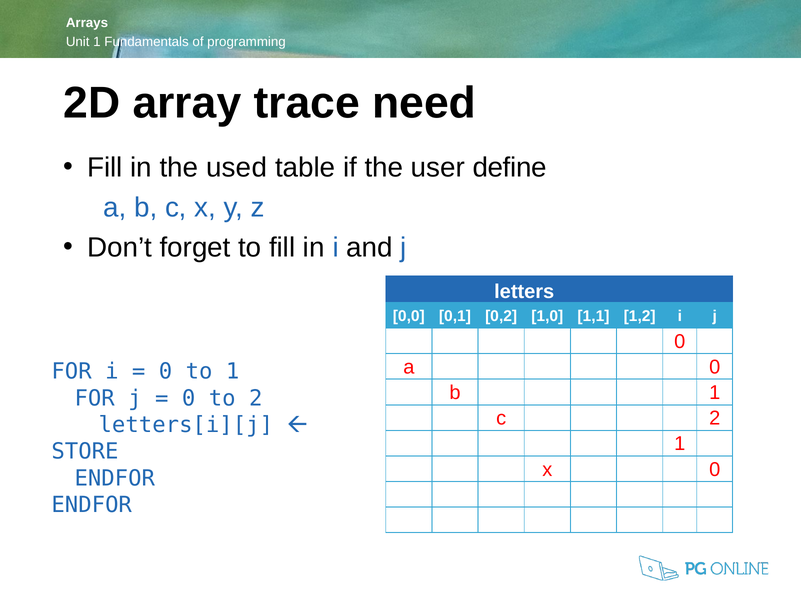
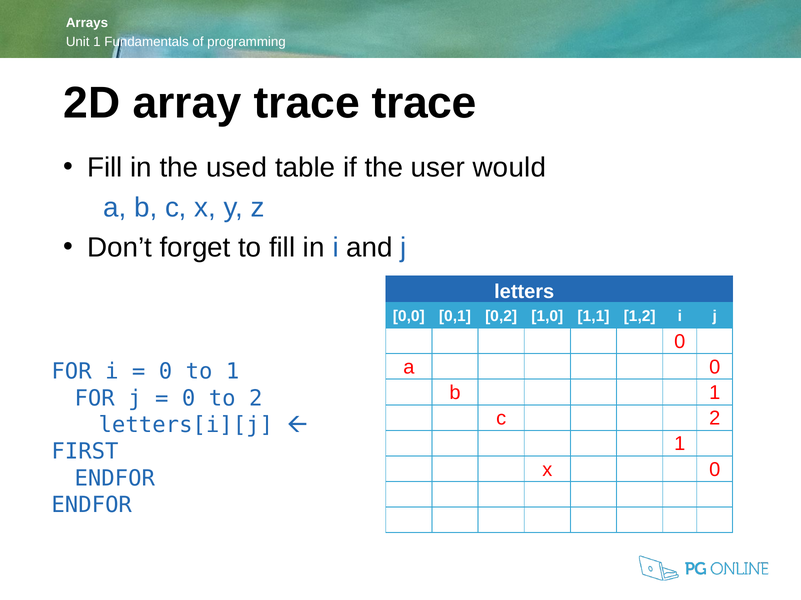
trace need: need -> trace (424, 103)
define: define -> would (509, 168)
STORE: STORE -> FIRST (85, 452)
